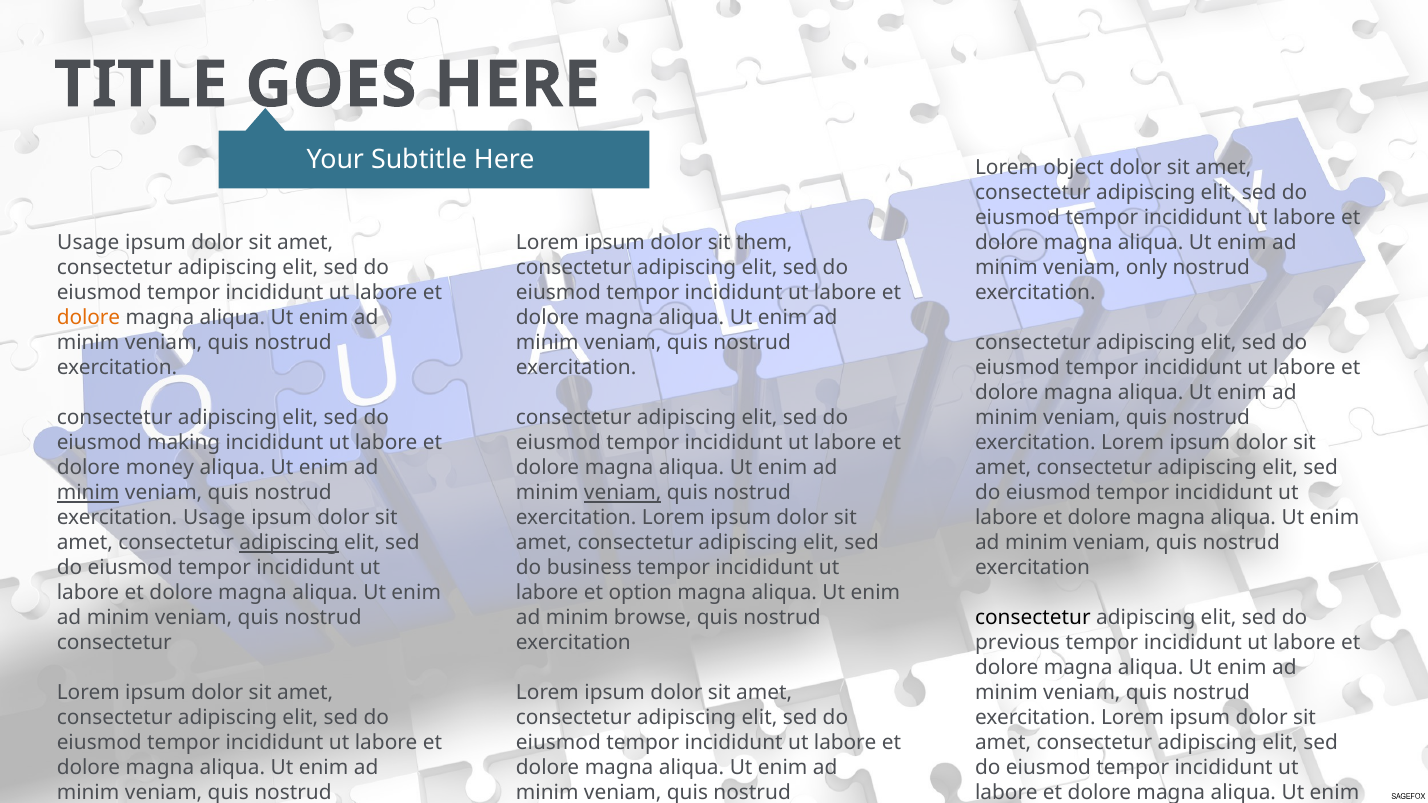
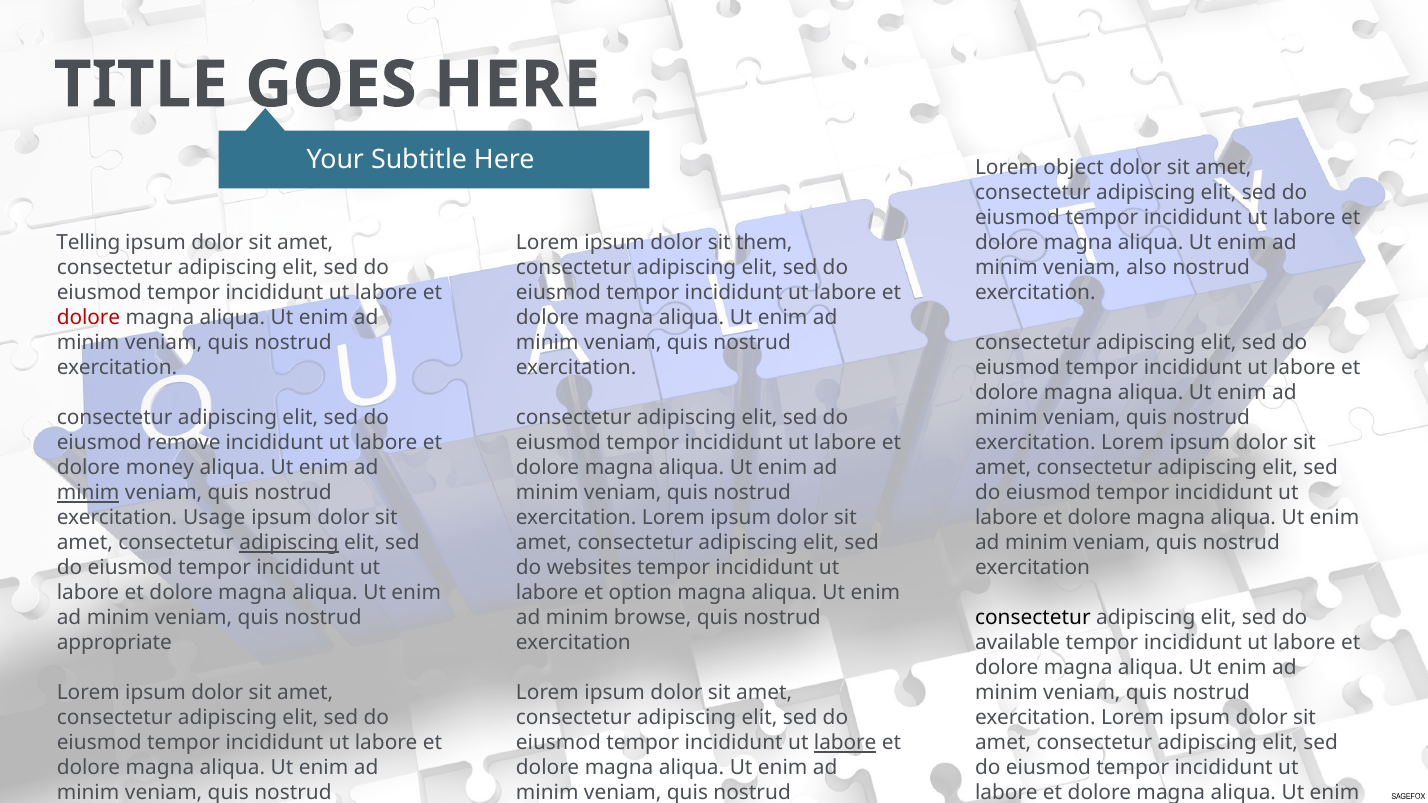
Usage: Usage -> Telling (88, 243)
only: only -> also (1146, 267)
dolore colour: orange -> red (89, 318)
making: making -> remove (184, 443)
veniam underline: present -> none (623, 493)
business: business -> websites (589, 568)
previous: previous -> available (1018, 643)
consectetur: consectetur -> appropriate (114, 643)
labore underline: none -> present (845, 743)
